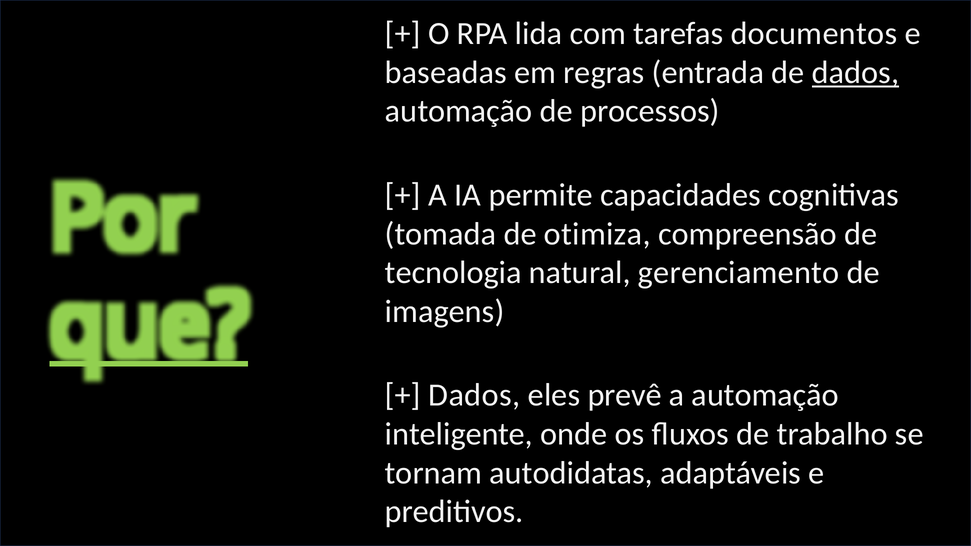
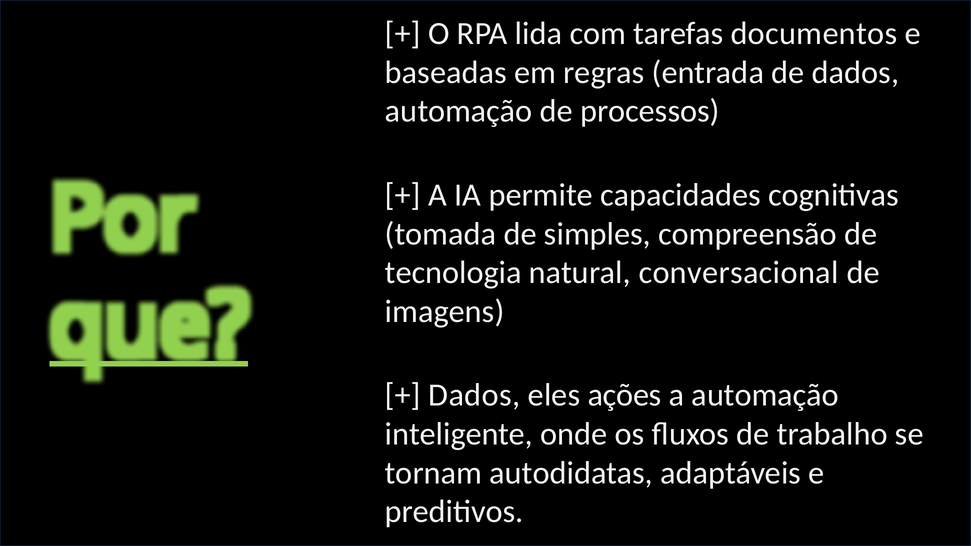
dados underline: present -> none (855, 72)
otimiza: otimiza -> simples (597, 234)
gerenciamento: gerenciamento -> conversacional (739, 273)
prevê: prevê -> ações (625, 395)
